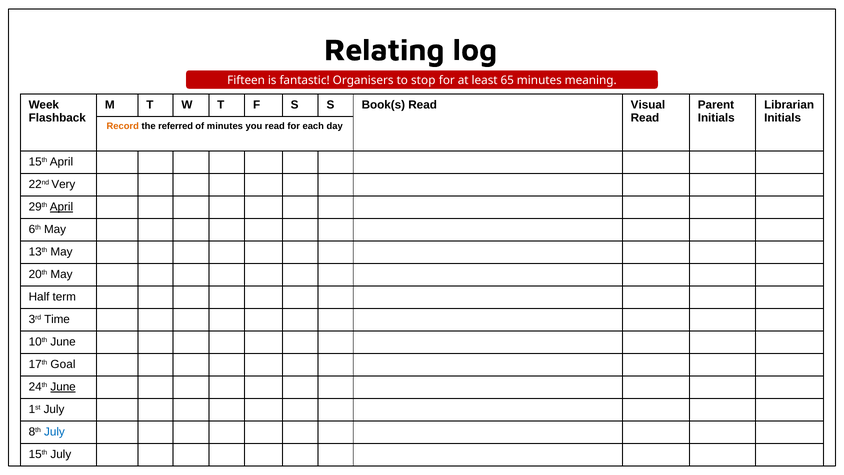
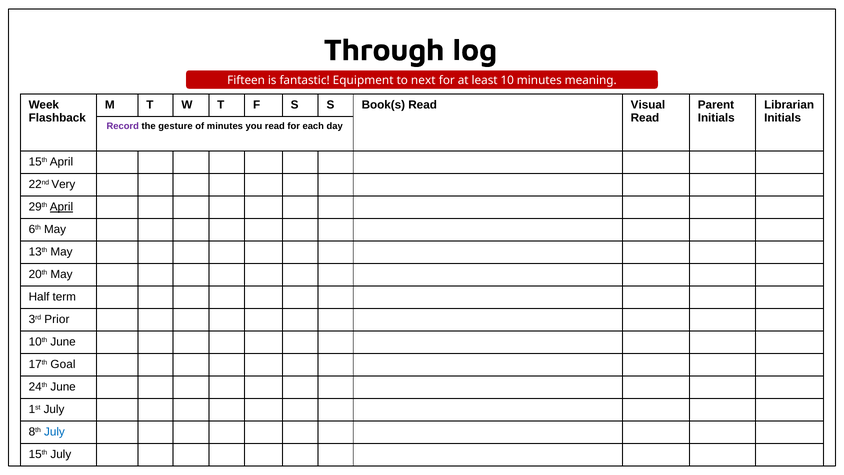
Relating: Relating -> Through (384, 50)
Organisers: Organisers -> Equipment (363, 80)
stop: stop -> next (423, 80)
65: 65 -> 10 (507, 80)
Record colour: orange -> purple (123, 126)
referred: referred -> gesture (175, 126)
Time: Time -> Prior (57, 319)
June underline: present -> none (63, 387)
